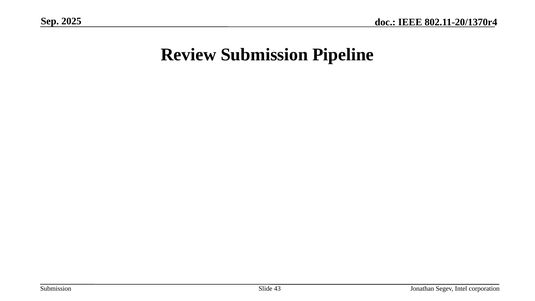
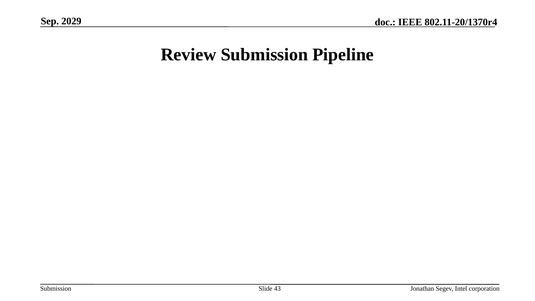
2025: 2025 -> 2029 (71, 21)
